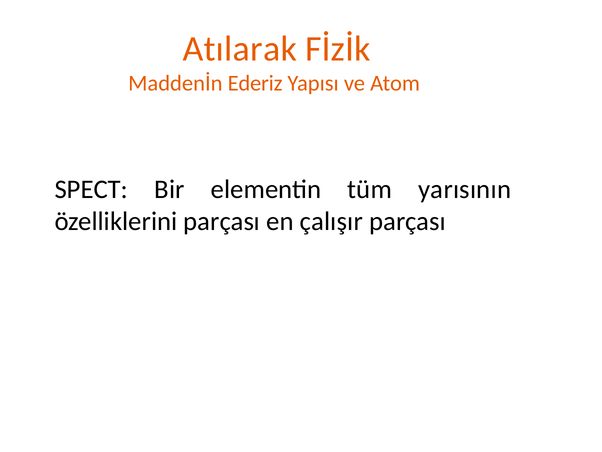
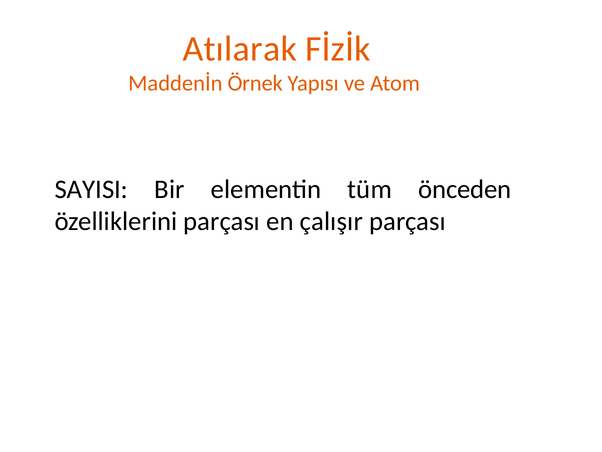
Ederiz: Ederiz -> Örnek (255, 83)
SPECT: SPECT -> SAYISI (91, 189)
yarısının: yarısının -> önceden (465, 189)
